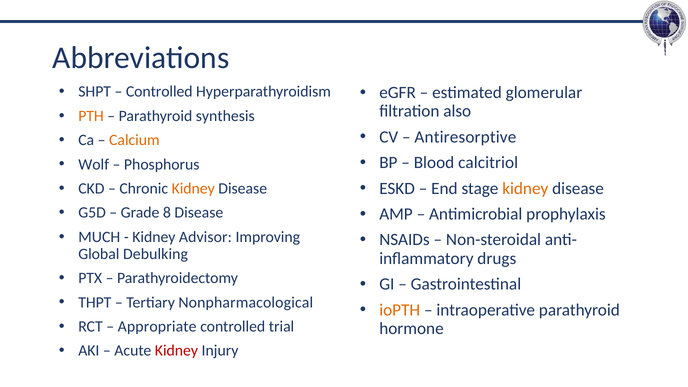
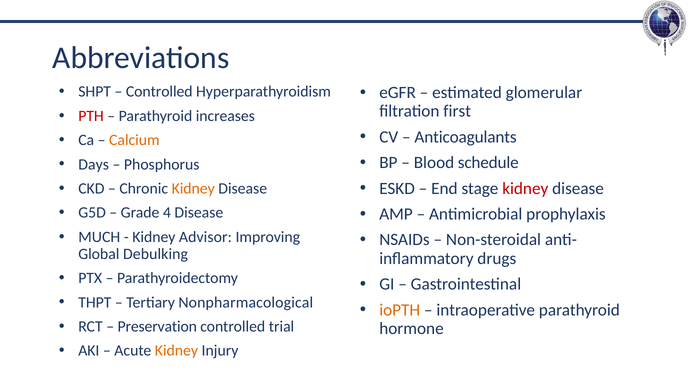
also: also -> first (457, 111)
PTH colour: orange -> red (91, 116)
synthesis: synthesis -> increases (225, 116)
Antiresorptive: Antiresorptive -> Anticoagulants (466, 137)
calcitriol: calcitriol -> schedule (488, 163)
Wolf: Wolf -> Days (94, 164)
kidney colour: orange -> red (525, 188)
8: 8 -> 4 (167, 213)
Appropriate: Appropriate -> Preservation (157, 327)
Kidney colour: red -> orange (176, 351)
